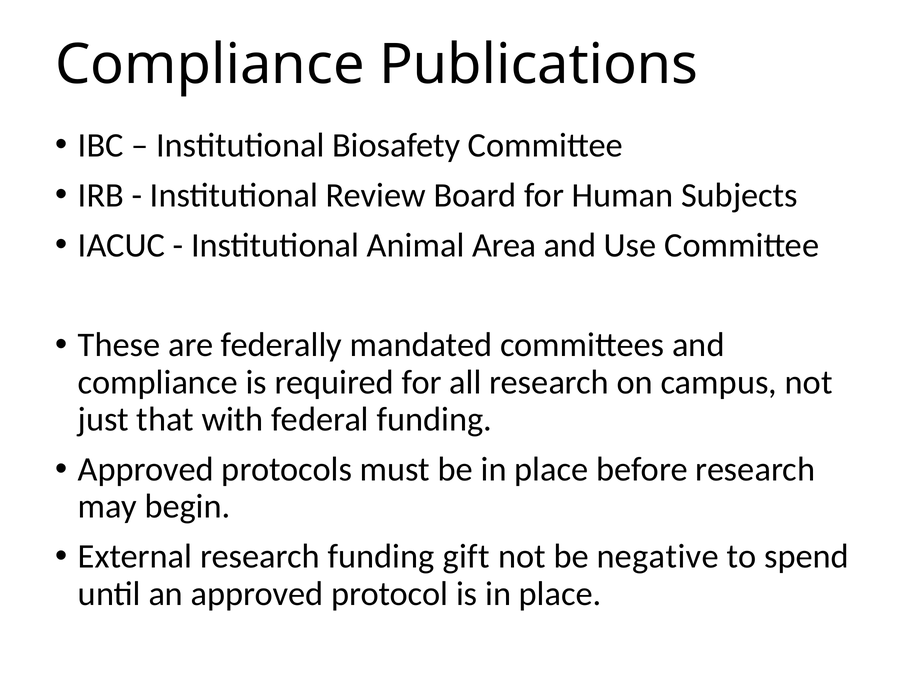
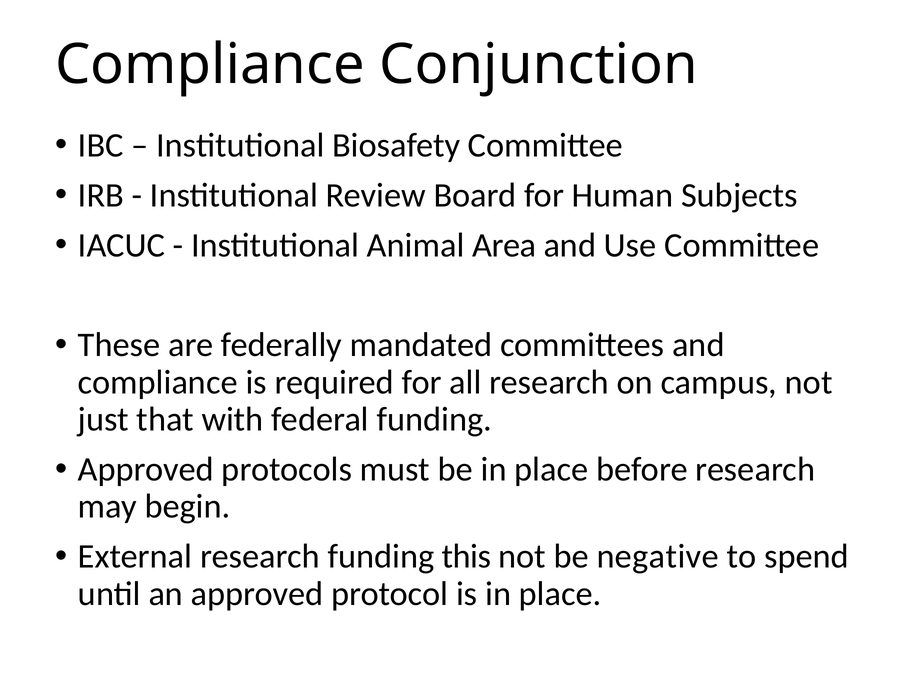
Publications: Publications -> Conjunction (539, 65)
gift: gift -> this (466, 556)
